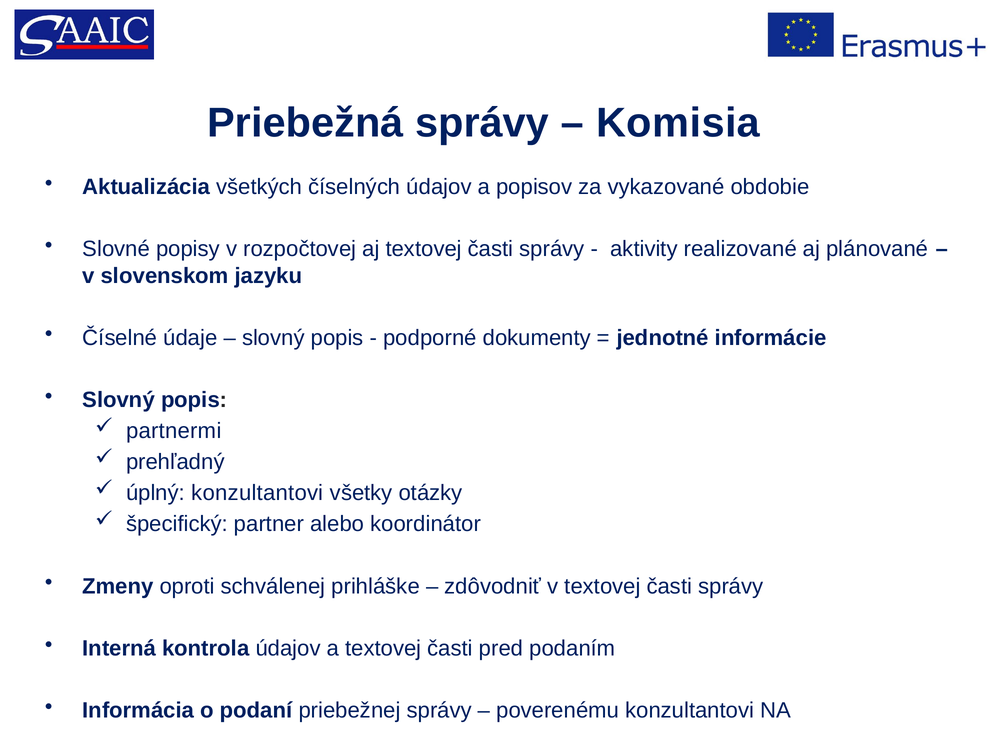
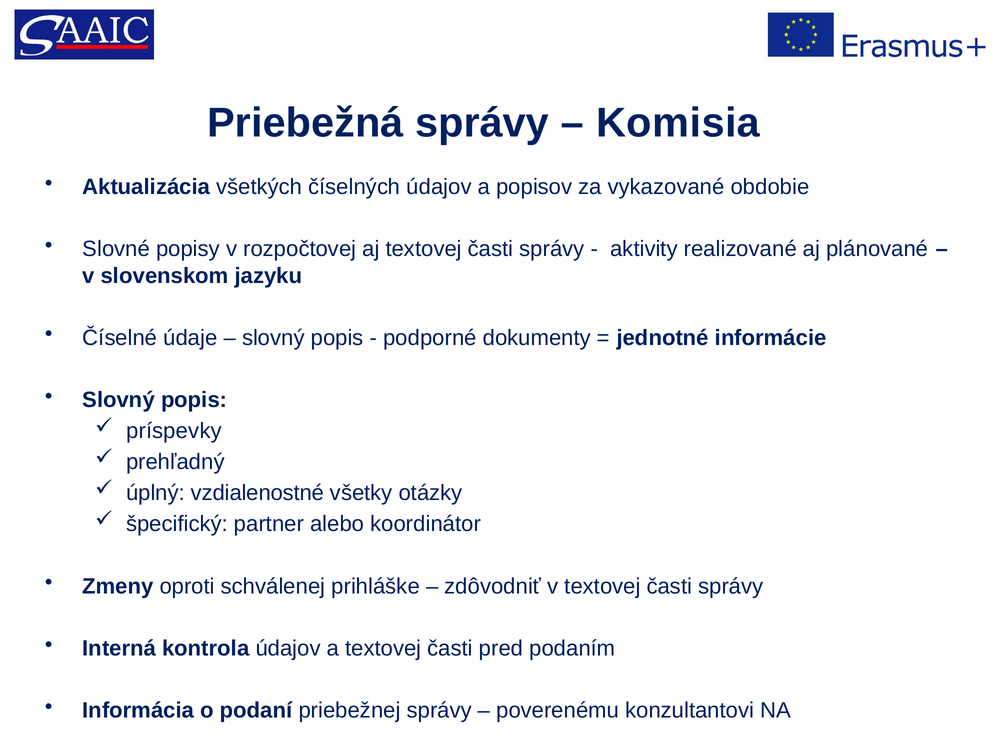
partnermi: partnermi -> príspevky (174, 431)
úplný konzultantovi: konzultantovi -> vzdialenostné (258, 493)
